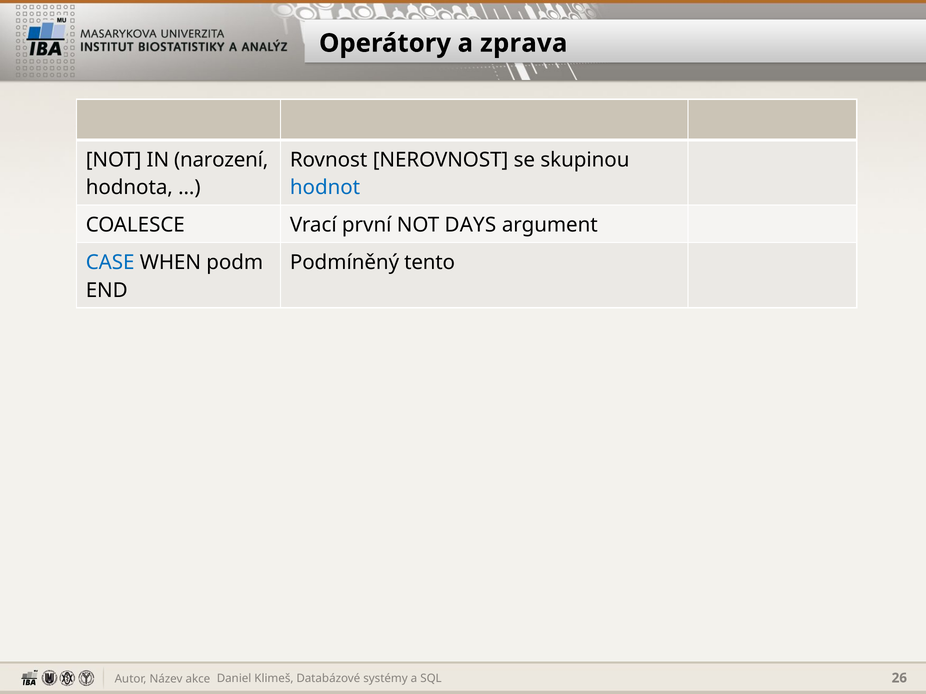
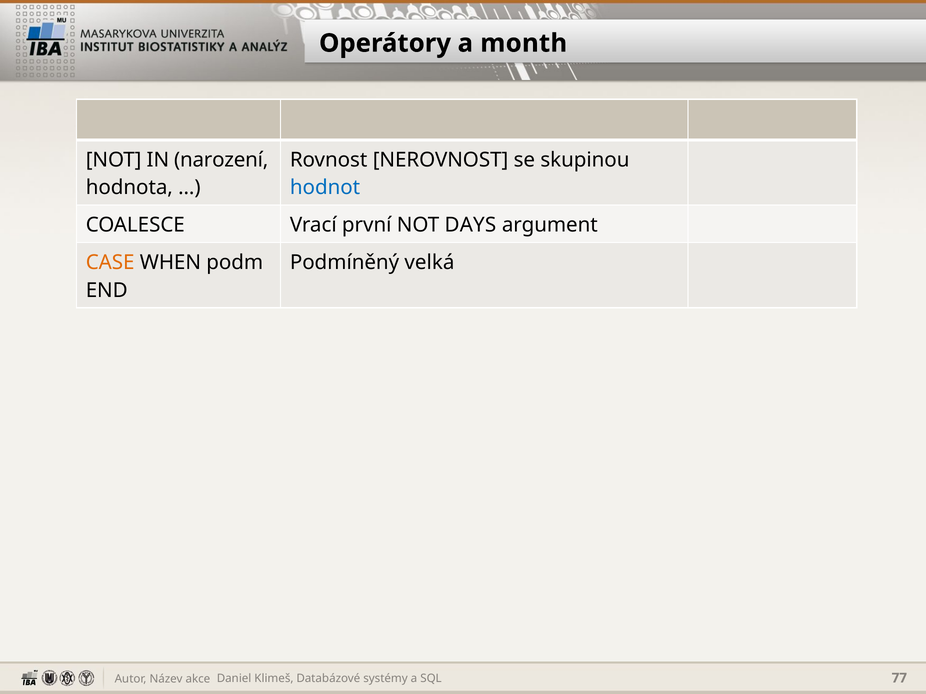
zprava: zprava -> month (524, 43)
CASE colour: blue -> orange (110, 263)
tento: tento -> velká (429, 263)
26: 26 -> 77 (899, 678)
